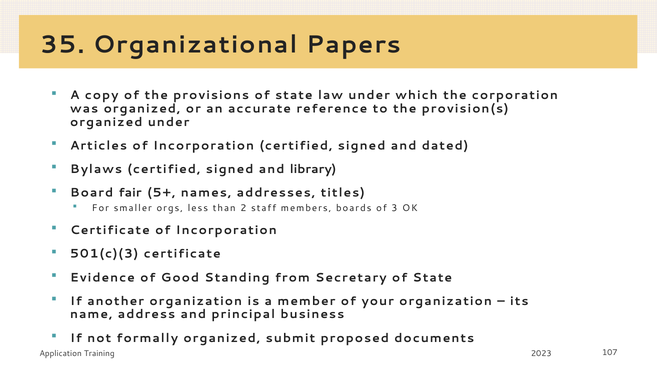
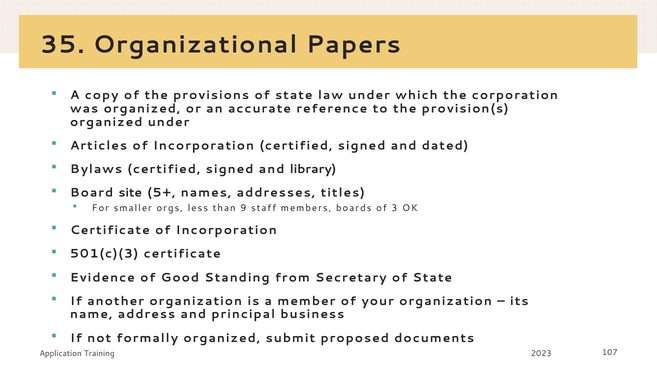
fair: fair -> site (130, 193)
2: 2 -> 9 (243, 208)
